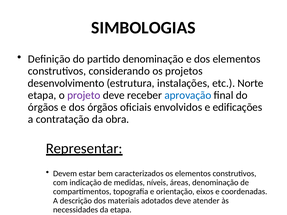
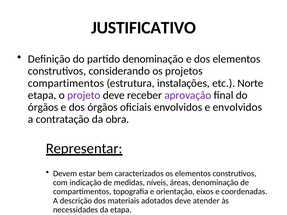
SIMBOLOGIAS: SIMBOLOGIAS -> JUSTIFICATIVO (144, 28)
desenvolvimento: desenvolvimento -> compartimentos (66, 83)
aprovação colour: blue -> purple (188, 95)
e edificações: edificações -> envolvidos (237, 107)
